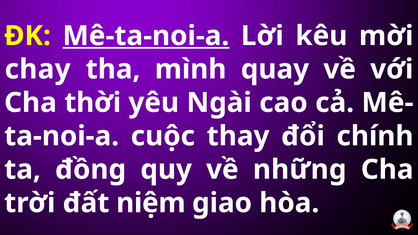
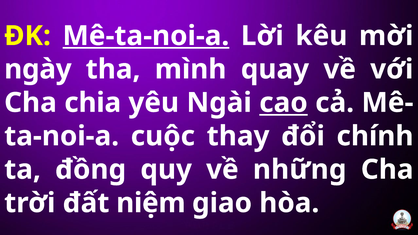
chay: chay -> ngày (38, 69)
thời: thời -> chia (93, 103)
cao underline: none -> present (283, 103)
